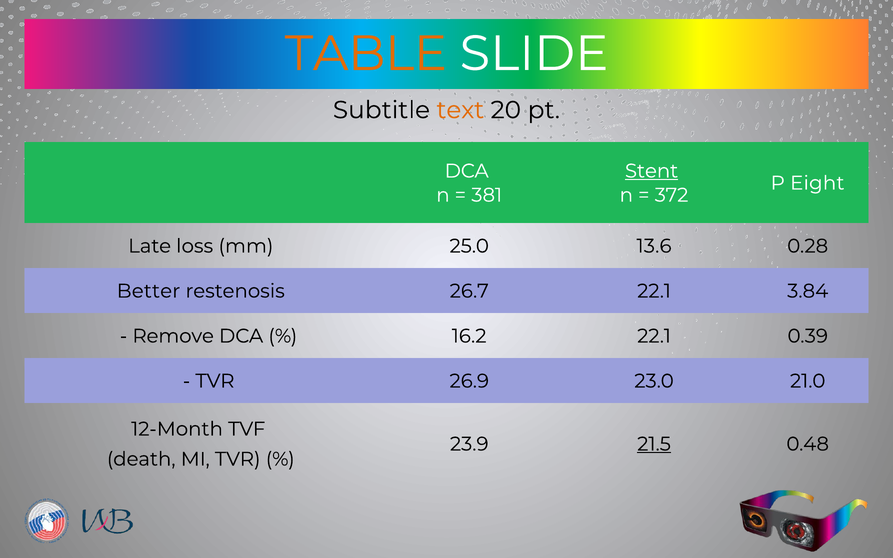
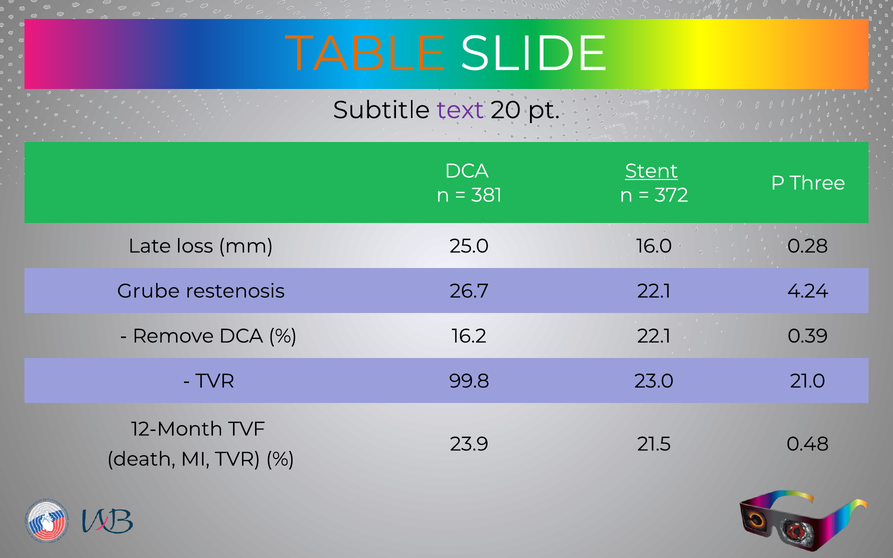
text colour: orange -> purple (460, 110)
Eight: Eight -> Three (817, 183)
13.6: 13.6 -> 16.0 (654, 246)
Better: Better -> Grube (148, 291)
3.84: 3.84 -> 4.24 (808, 291)
26.9: 26.9 -> 99.8 (469, 381)
21.5 underline: present -> none (654, 444)
